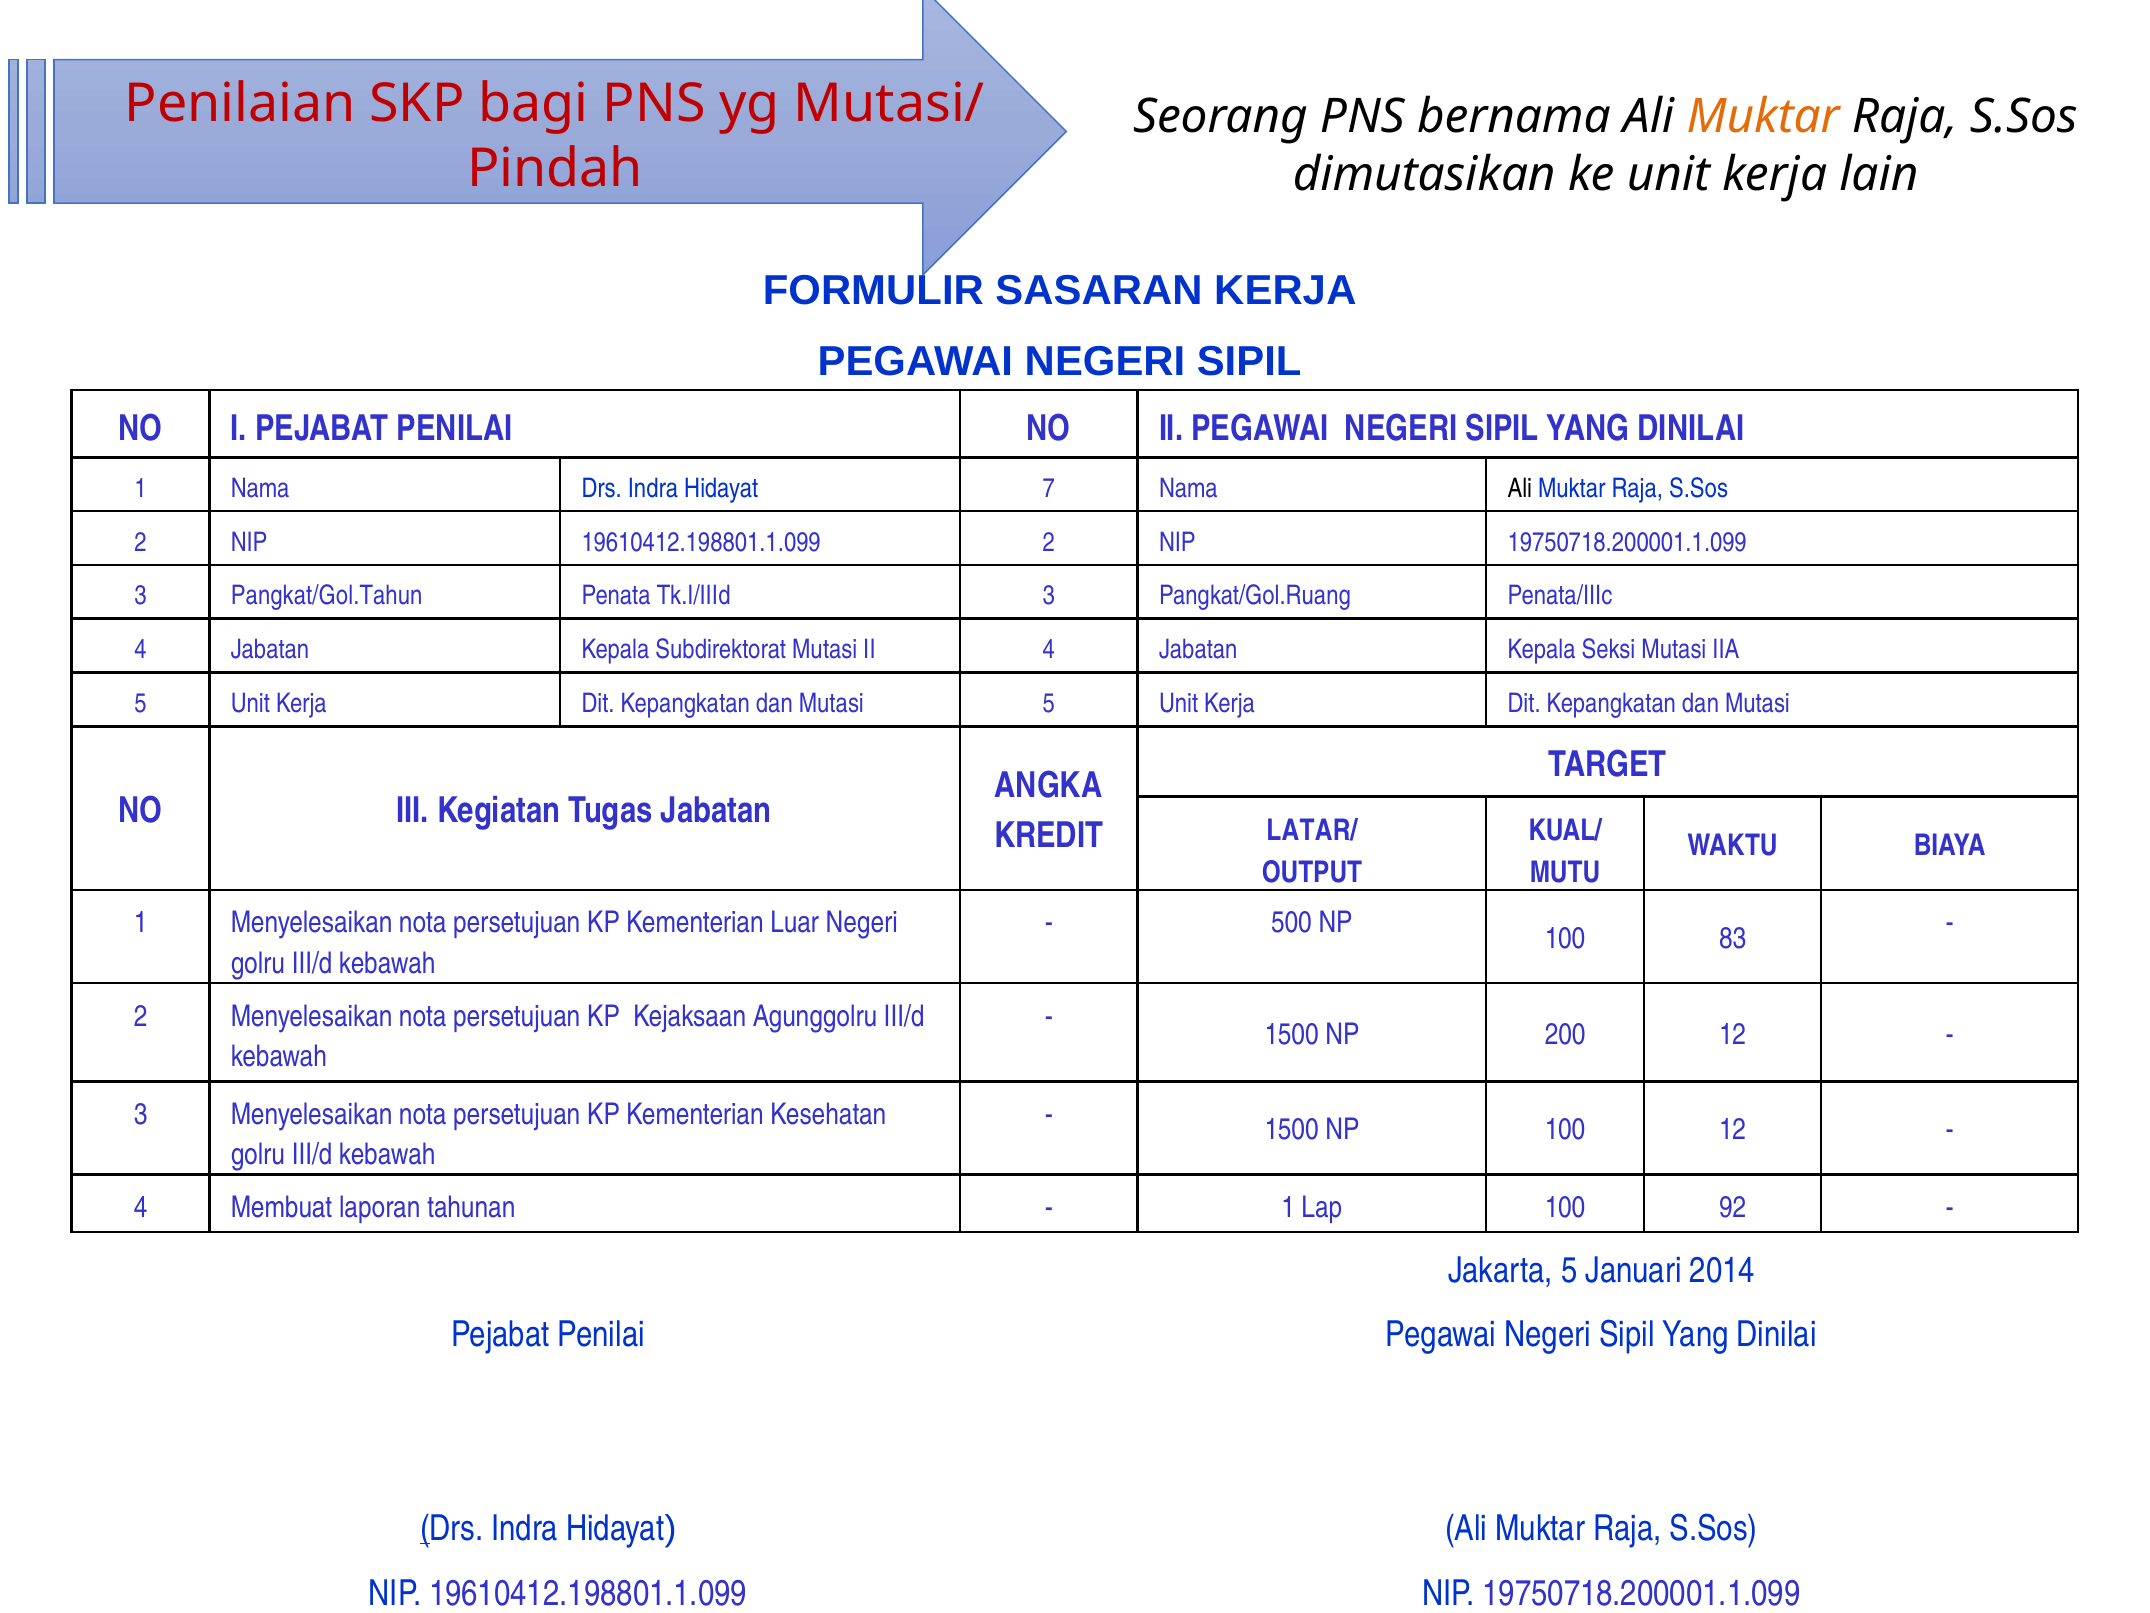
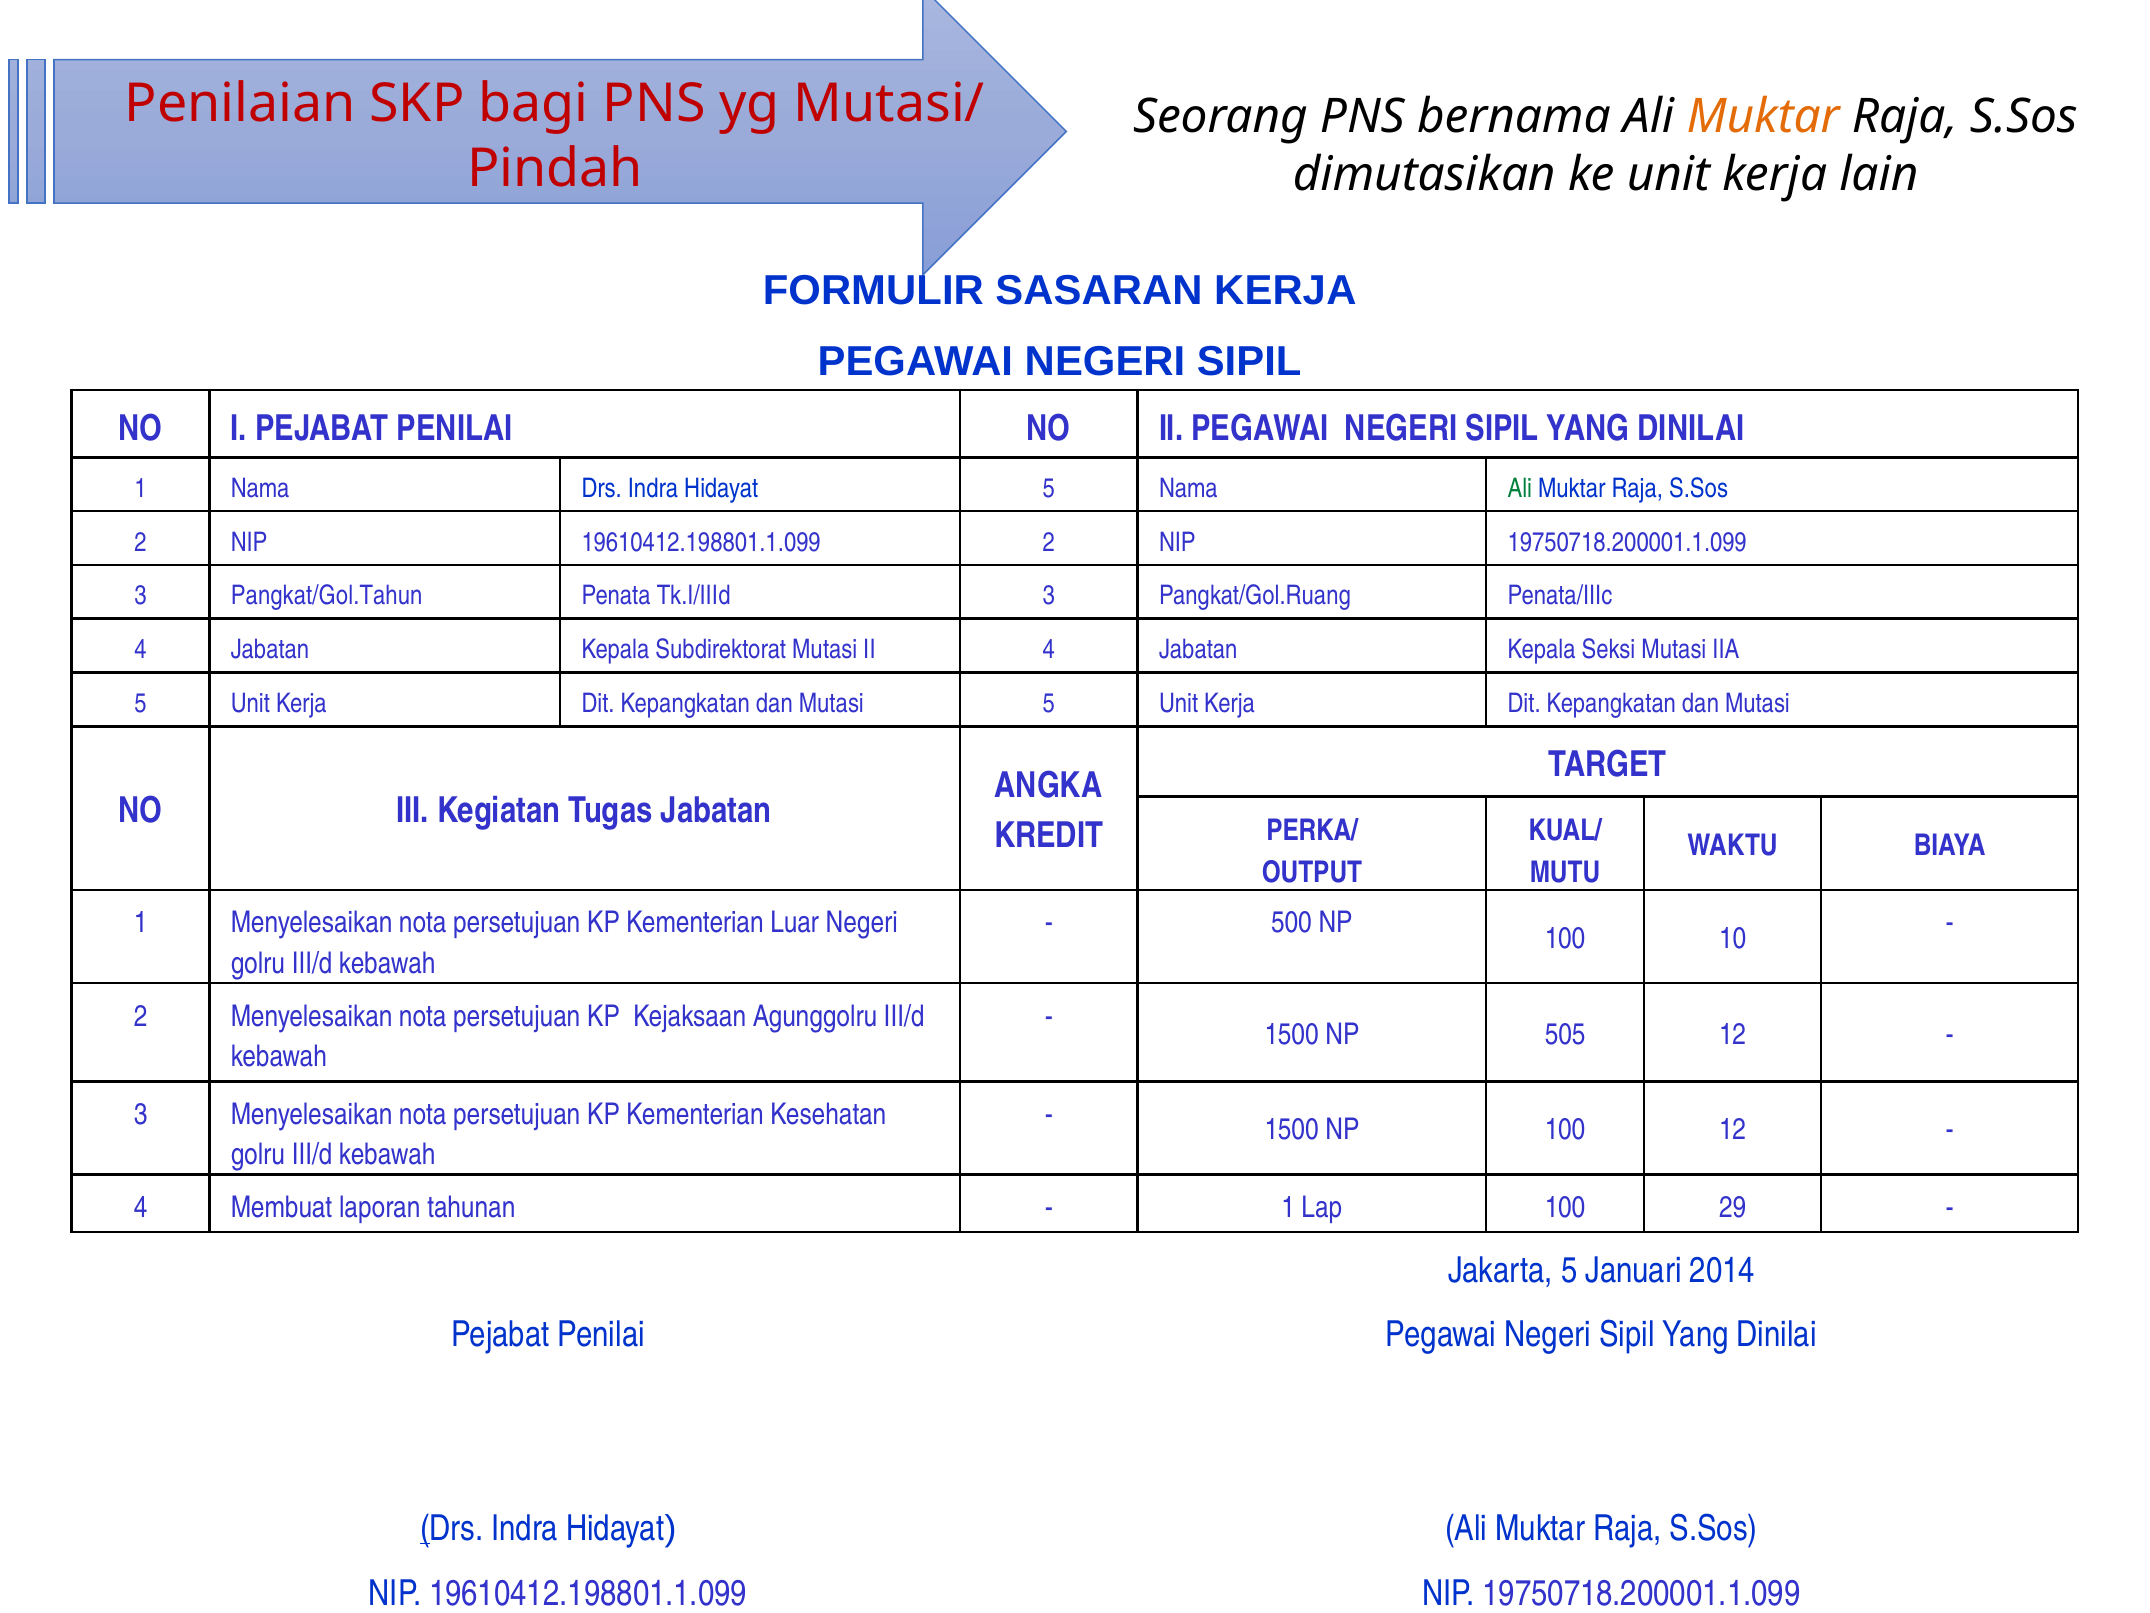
Hidayat 7: 7 -> 5 (1049, 488)
Ali colour: black -> green (1520, 488)
LATAR/: LATAR/ -> PERKA/ (1312, 830)
83: 83 -> 10 (1733, 938)
200: 200 -> 505 (1565, 1034)
92: 92 -> 29 (1733, 1207)
